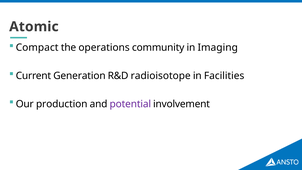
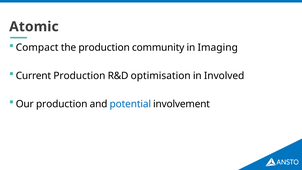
the operations: operations -> production (104, 48)
Current Generation: Generation -> Production (79, 76)
radioisotope: radioisotope -> optimisation (161, 76)
Facilities: Facilities -> Involved (224, 76)
potential colour: purple -> blue (130, 104)
